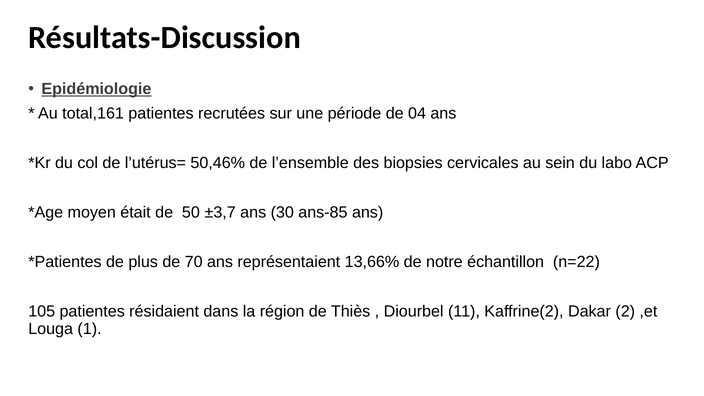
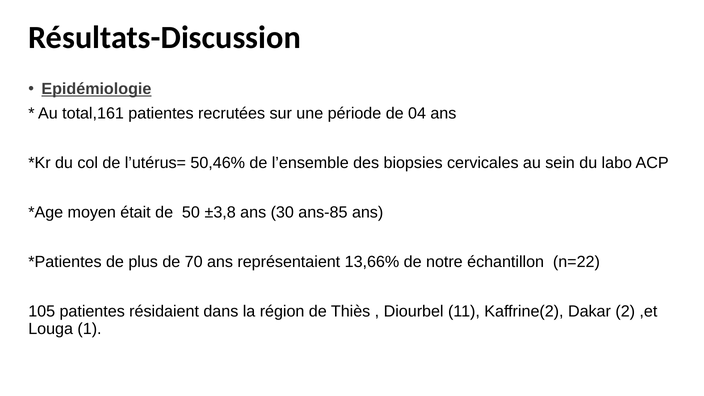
±3,7: ±3,7 -> ±3,8 (220, 213)
